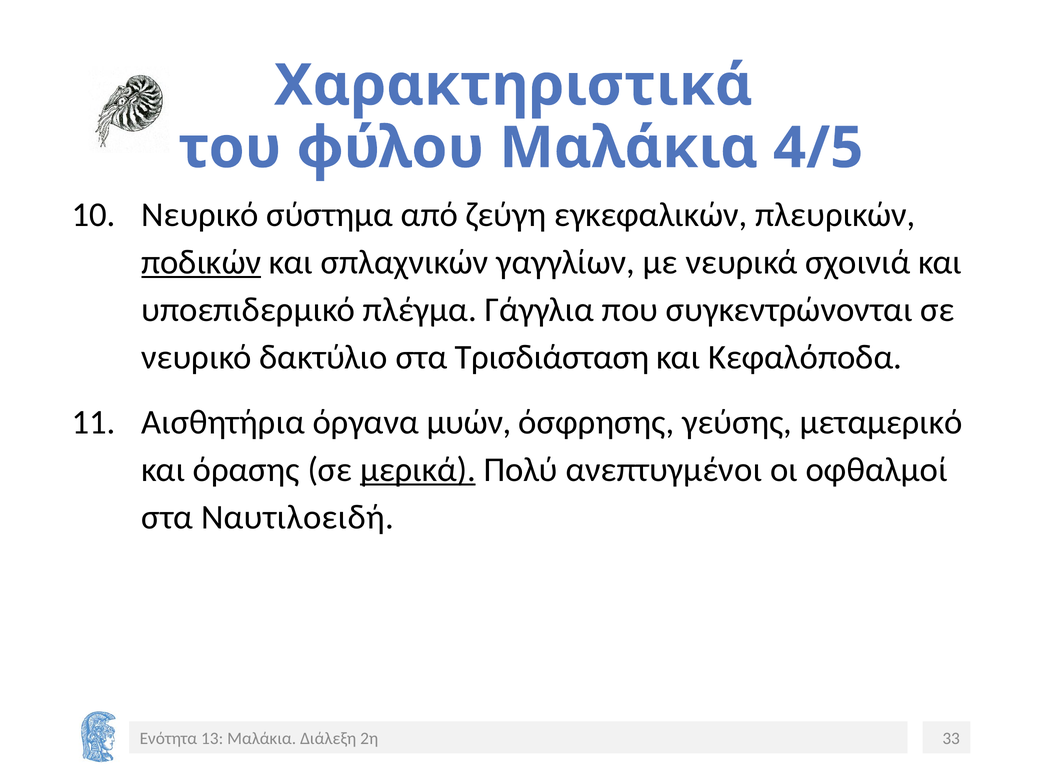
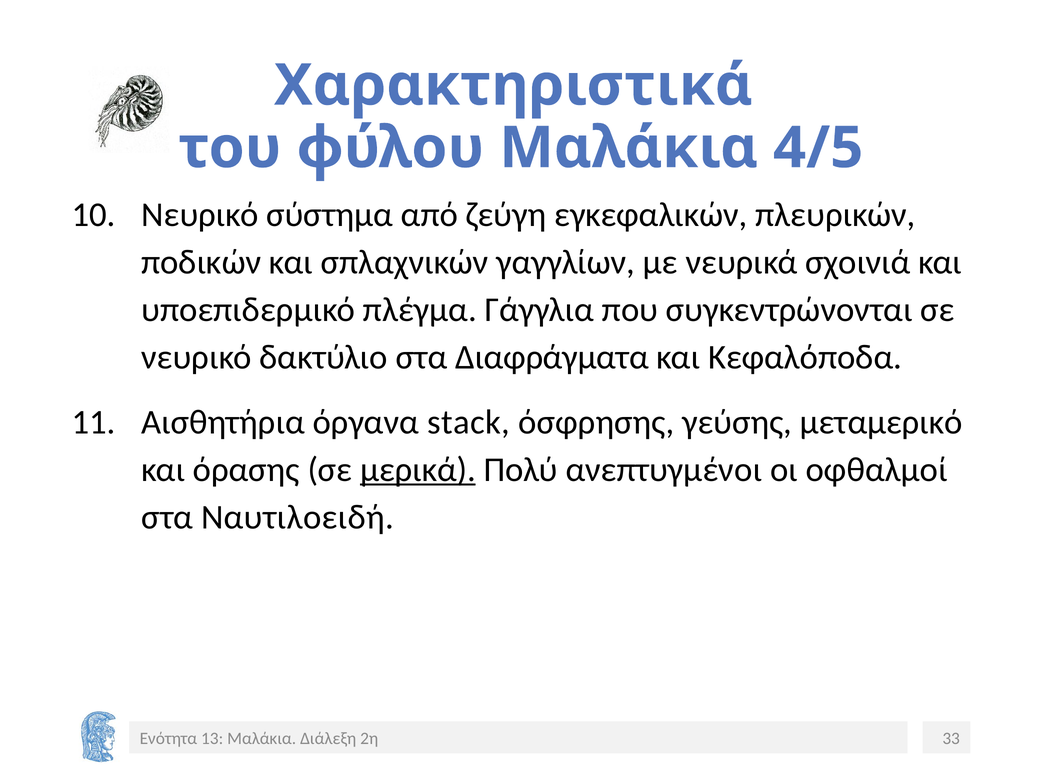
ποδικών underline: present -> none (201, 262)
Τρισδιάσταση: Τρισδιάσταση -> Διαφράγματα (552, 357)
μυών: μυών -> stack (469, 422)
